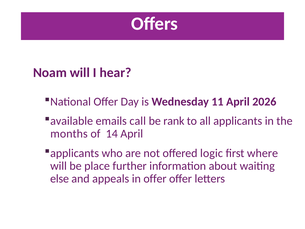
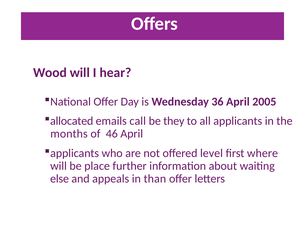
Noam: Noam -> Wood (50, 73)
11: 11 -> 36 (217, 102)
2026: 2026 -> 2005 (264, 102)
available: available -> allocated (72, 121)
rank: rank -> they (174, 121)
14: 14 -> 46 (112, 134)
logic: logic -> level (212, 153)
in offer: offer -> than (155, 179)
